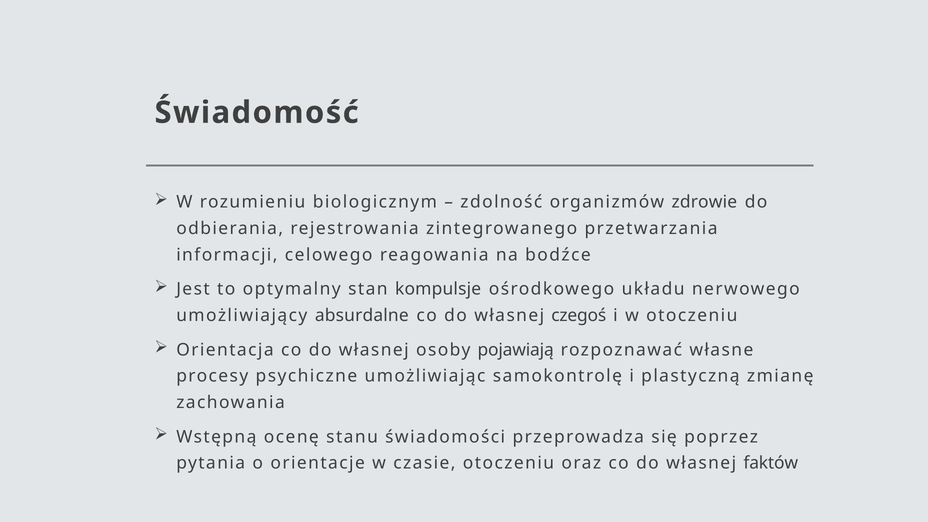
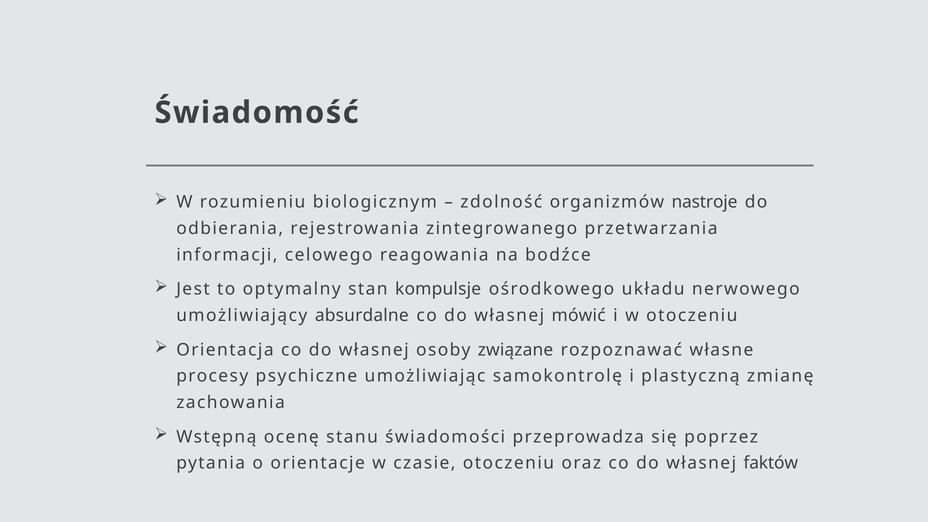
zdrowie: zdrowie -> nastroje (705, 202)
czegoś: czegoś -> mówić (579, 316)
pojawiają: pojawiają -> związane (516, 350)
